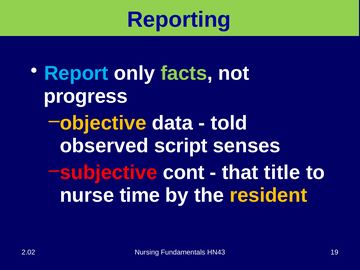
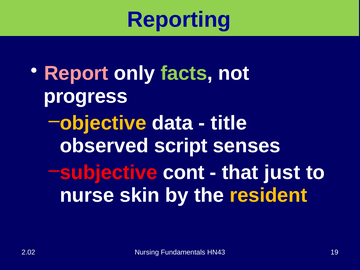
Report colour: light blue -> pink (76, 73)
told: told -> title (229, 123)
title: title -> just (282, 173)
time: time -> skin (140, 195)
